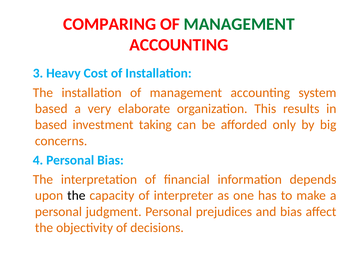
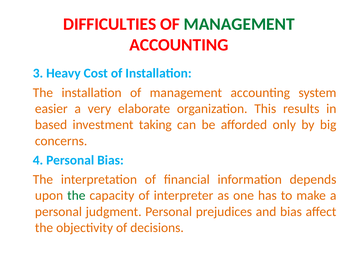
COMPARING: COMPARING -> DIFFICULTIES (110, 24)
based: based -> easier (51, 109)
the colour: black -> green (76, 196)
